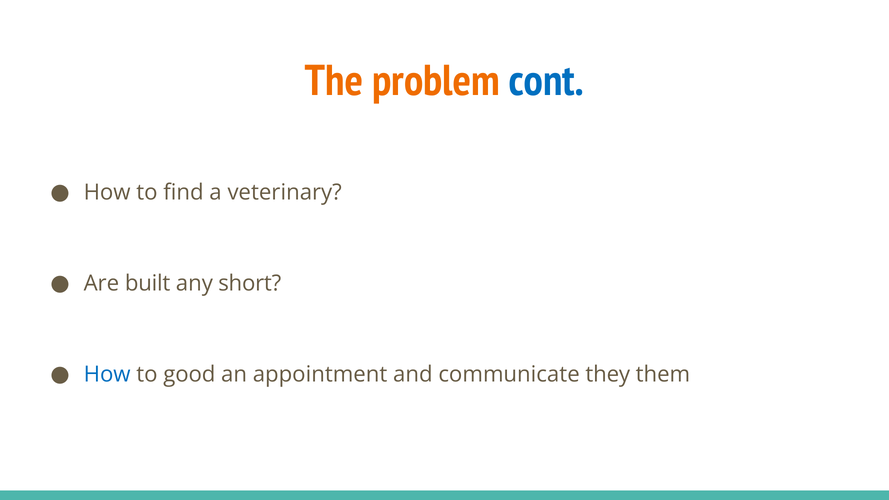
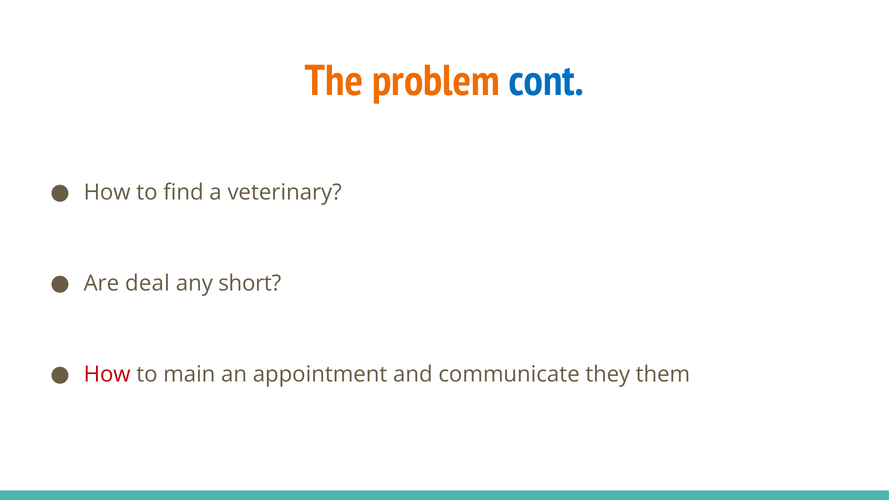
built: built -> deal (147, 283)
How colour: blue -> red (107, 374)
good: good -> main (189, 374)
